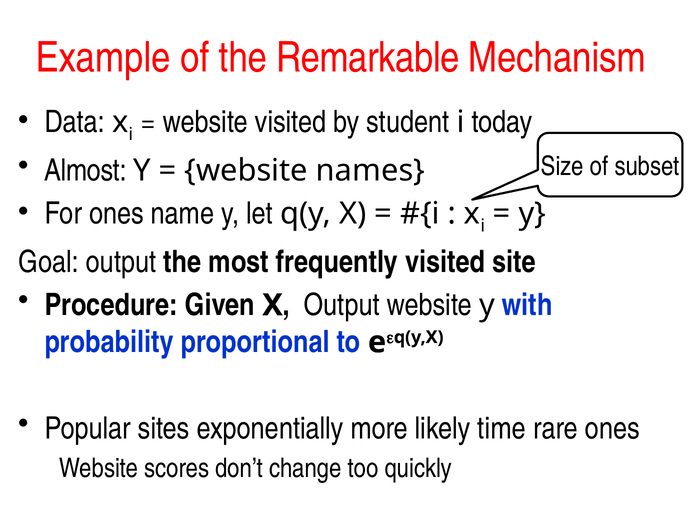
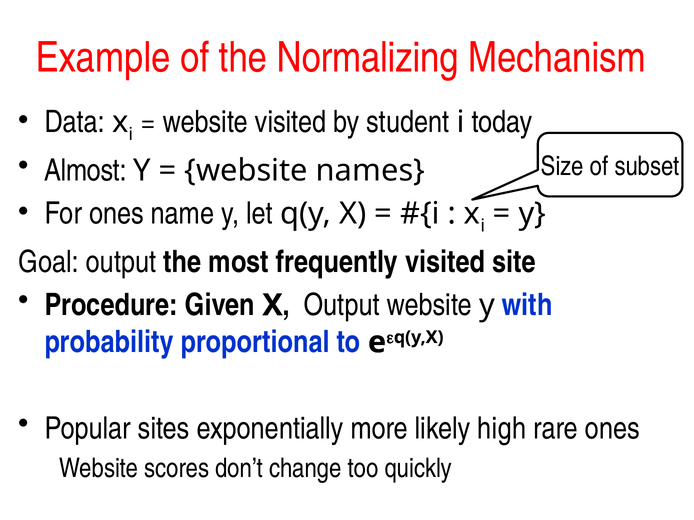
Remarkable: Remarkable -> Normalizing (368, 58)
time: time -> high (502, 429)
